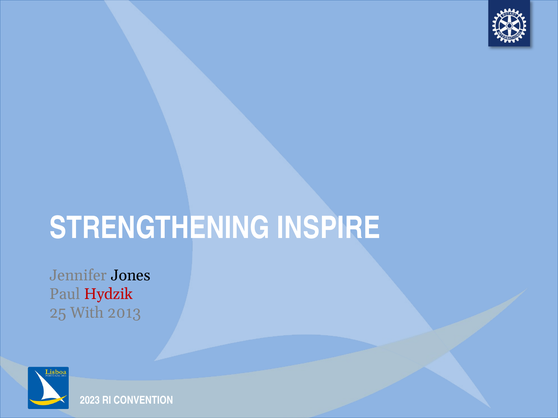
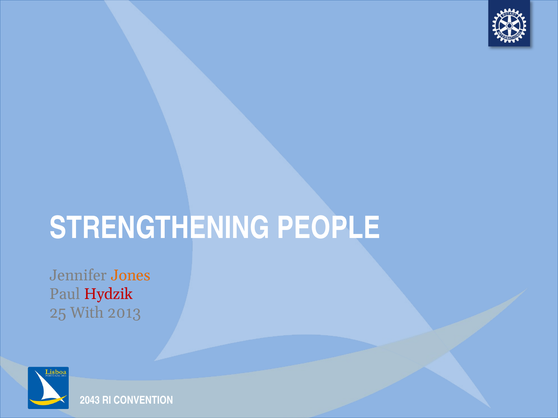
INSPIRE: INSPIRE -> PEOPLE (329, 228)
Jones colour: black -> orange (131, 276)
2023: 2023 -> 2043 (90, 401)
